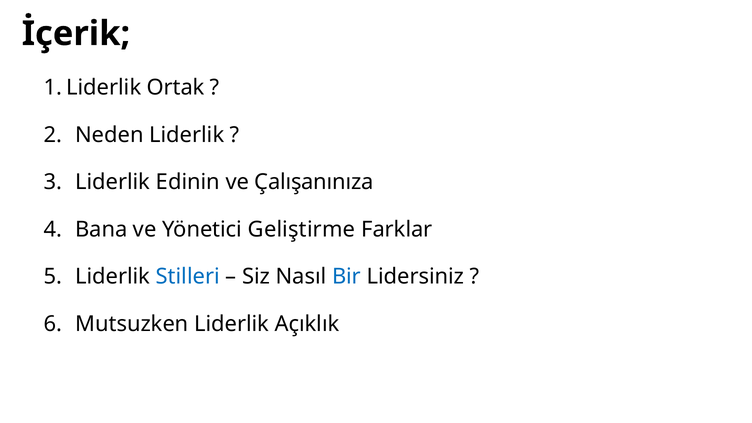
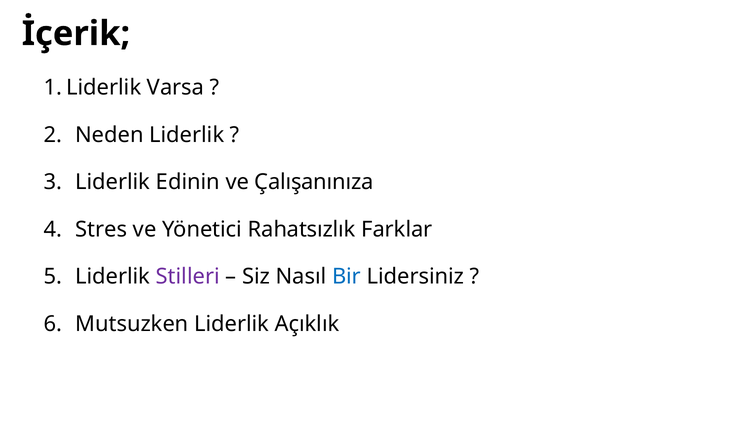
Ortak: Ortak -> Varsa (176, 88)
Bana: Bana -> Stres (101, 229)
Geliştirme: Geliştirme -> Rahatsızlık (302, 229)
Stilleri colour: blue -> purple (188, 277)
